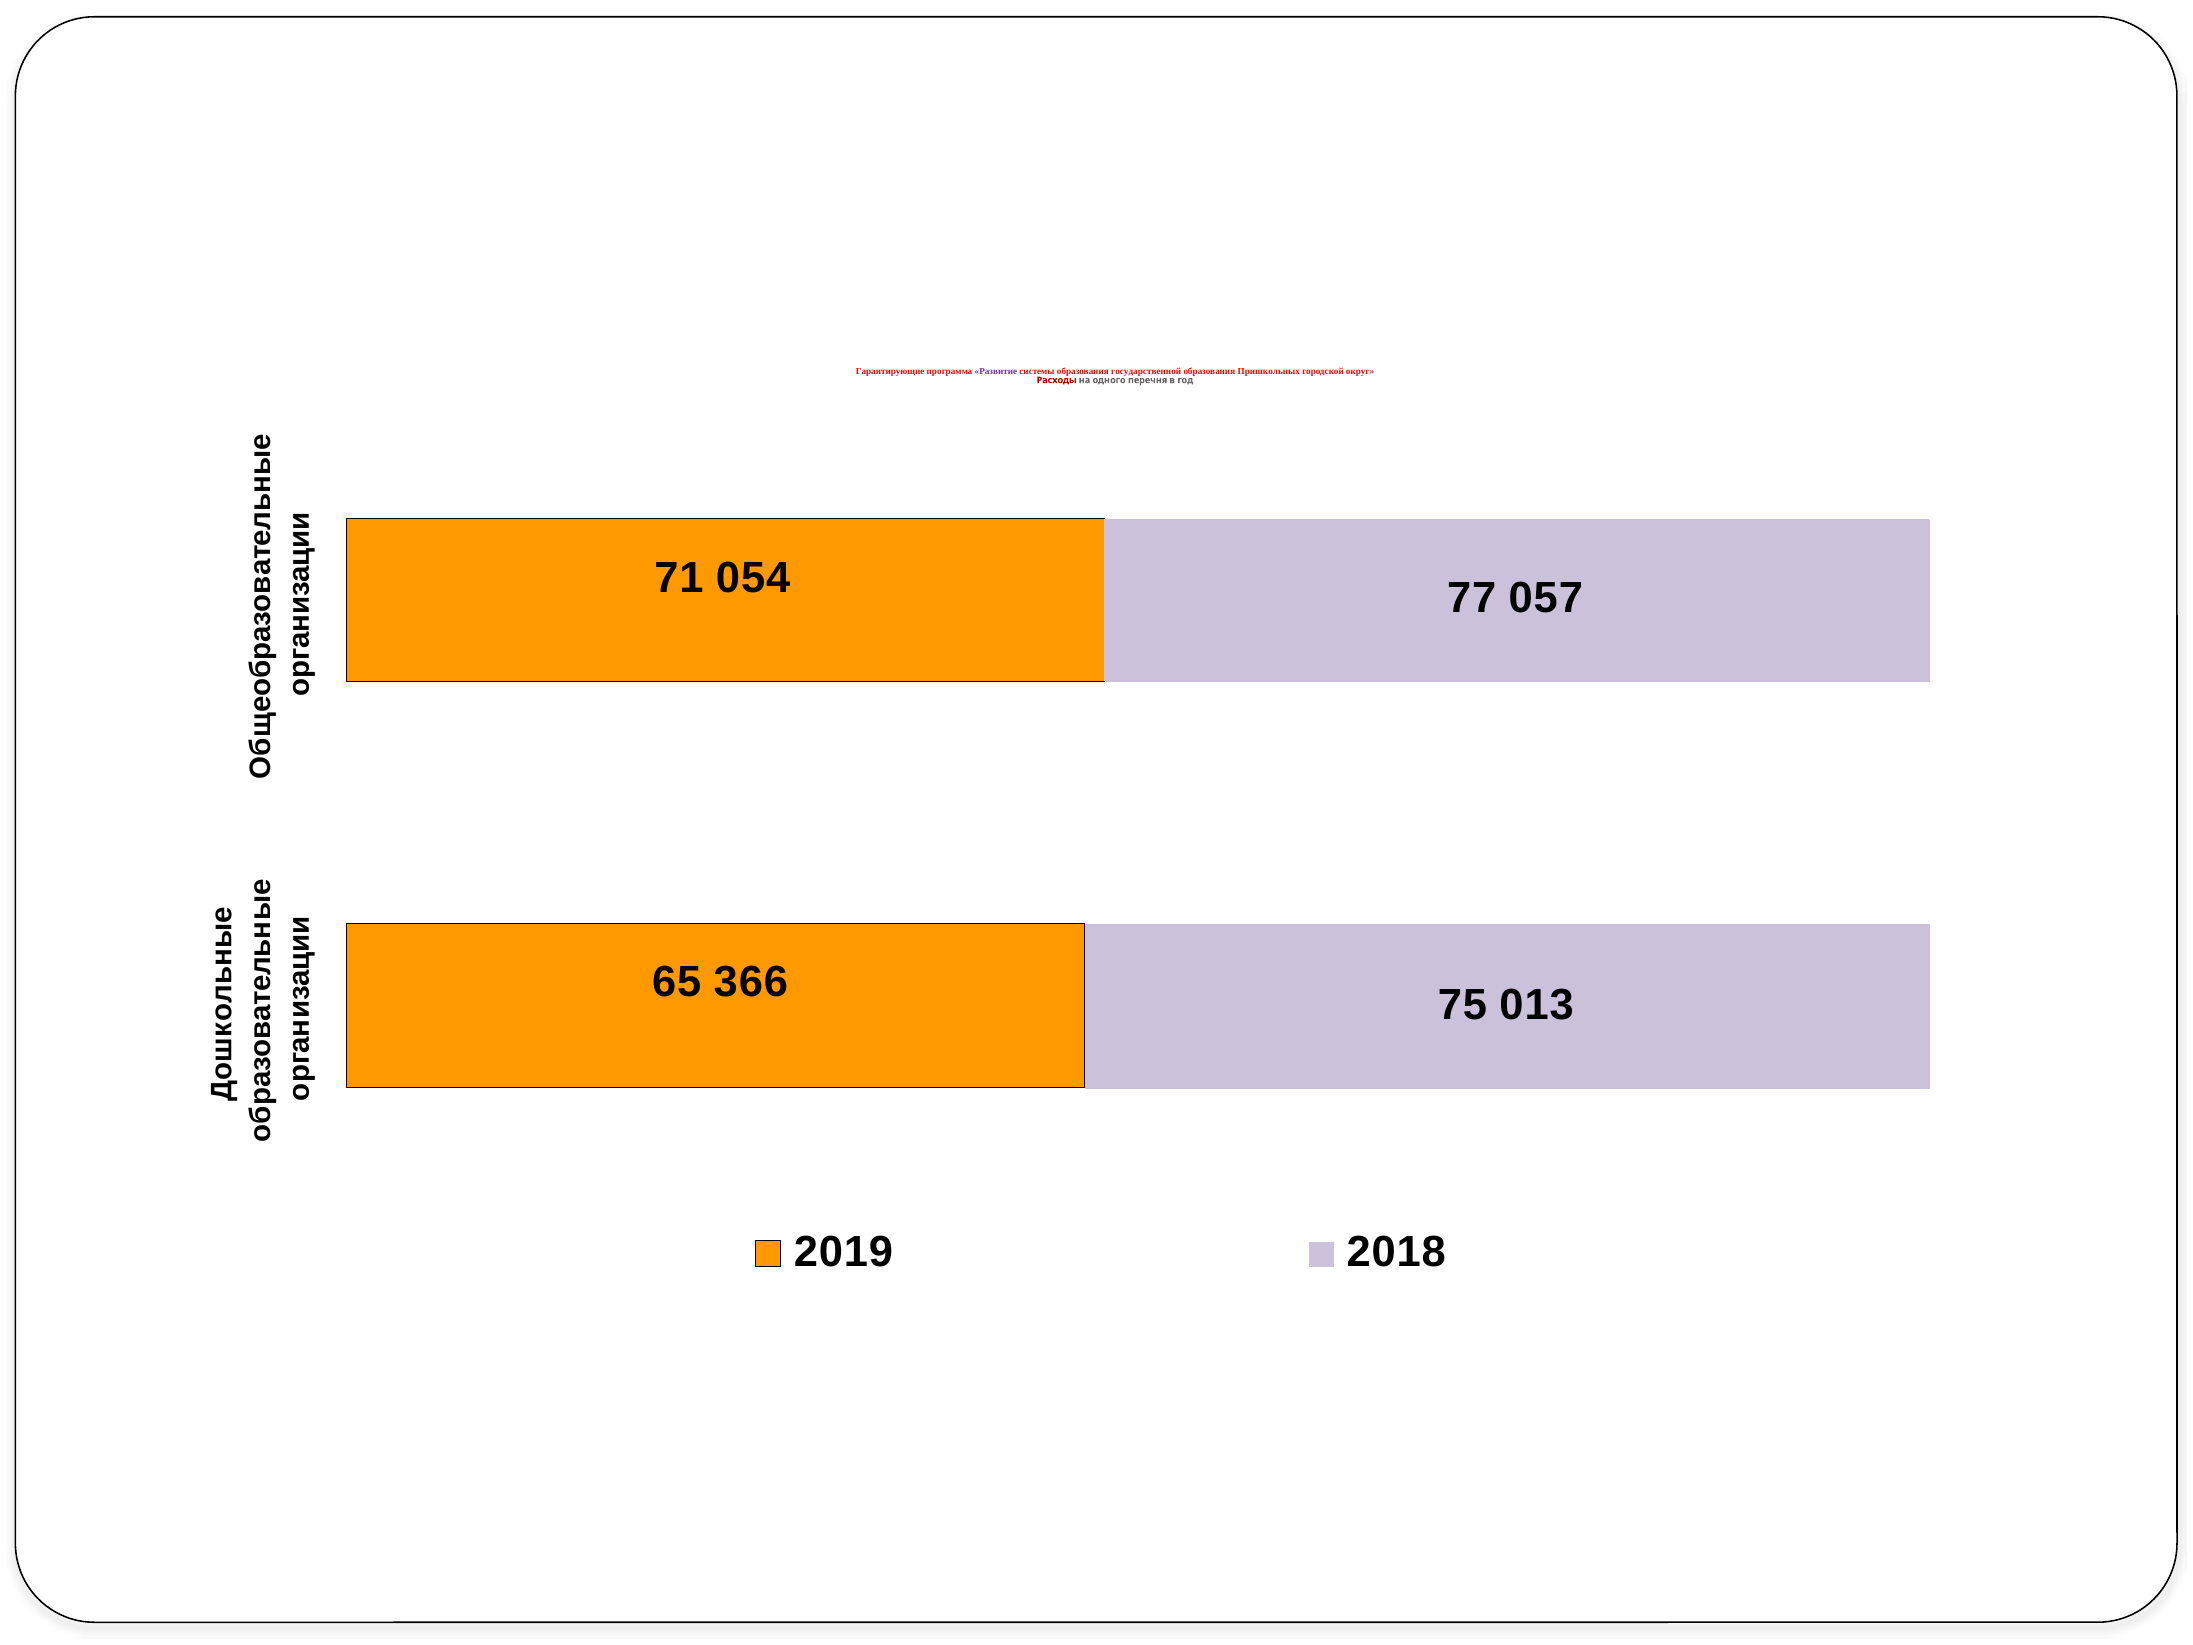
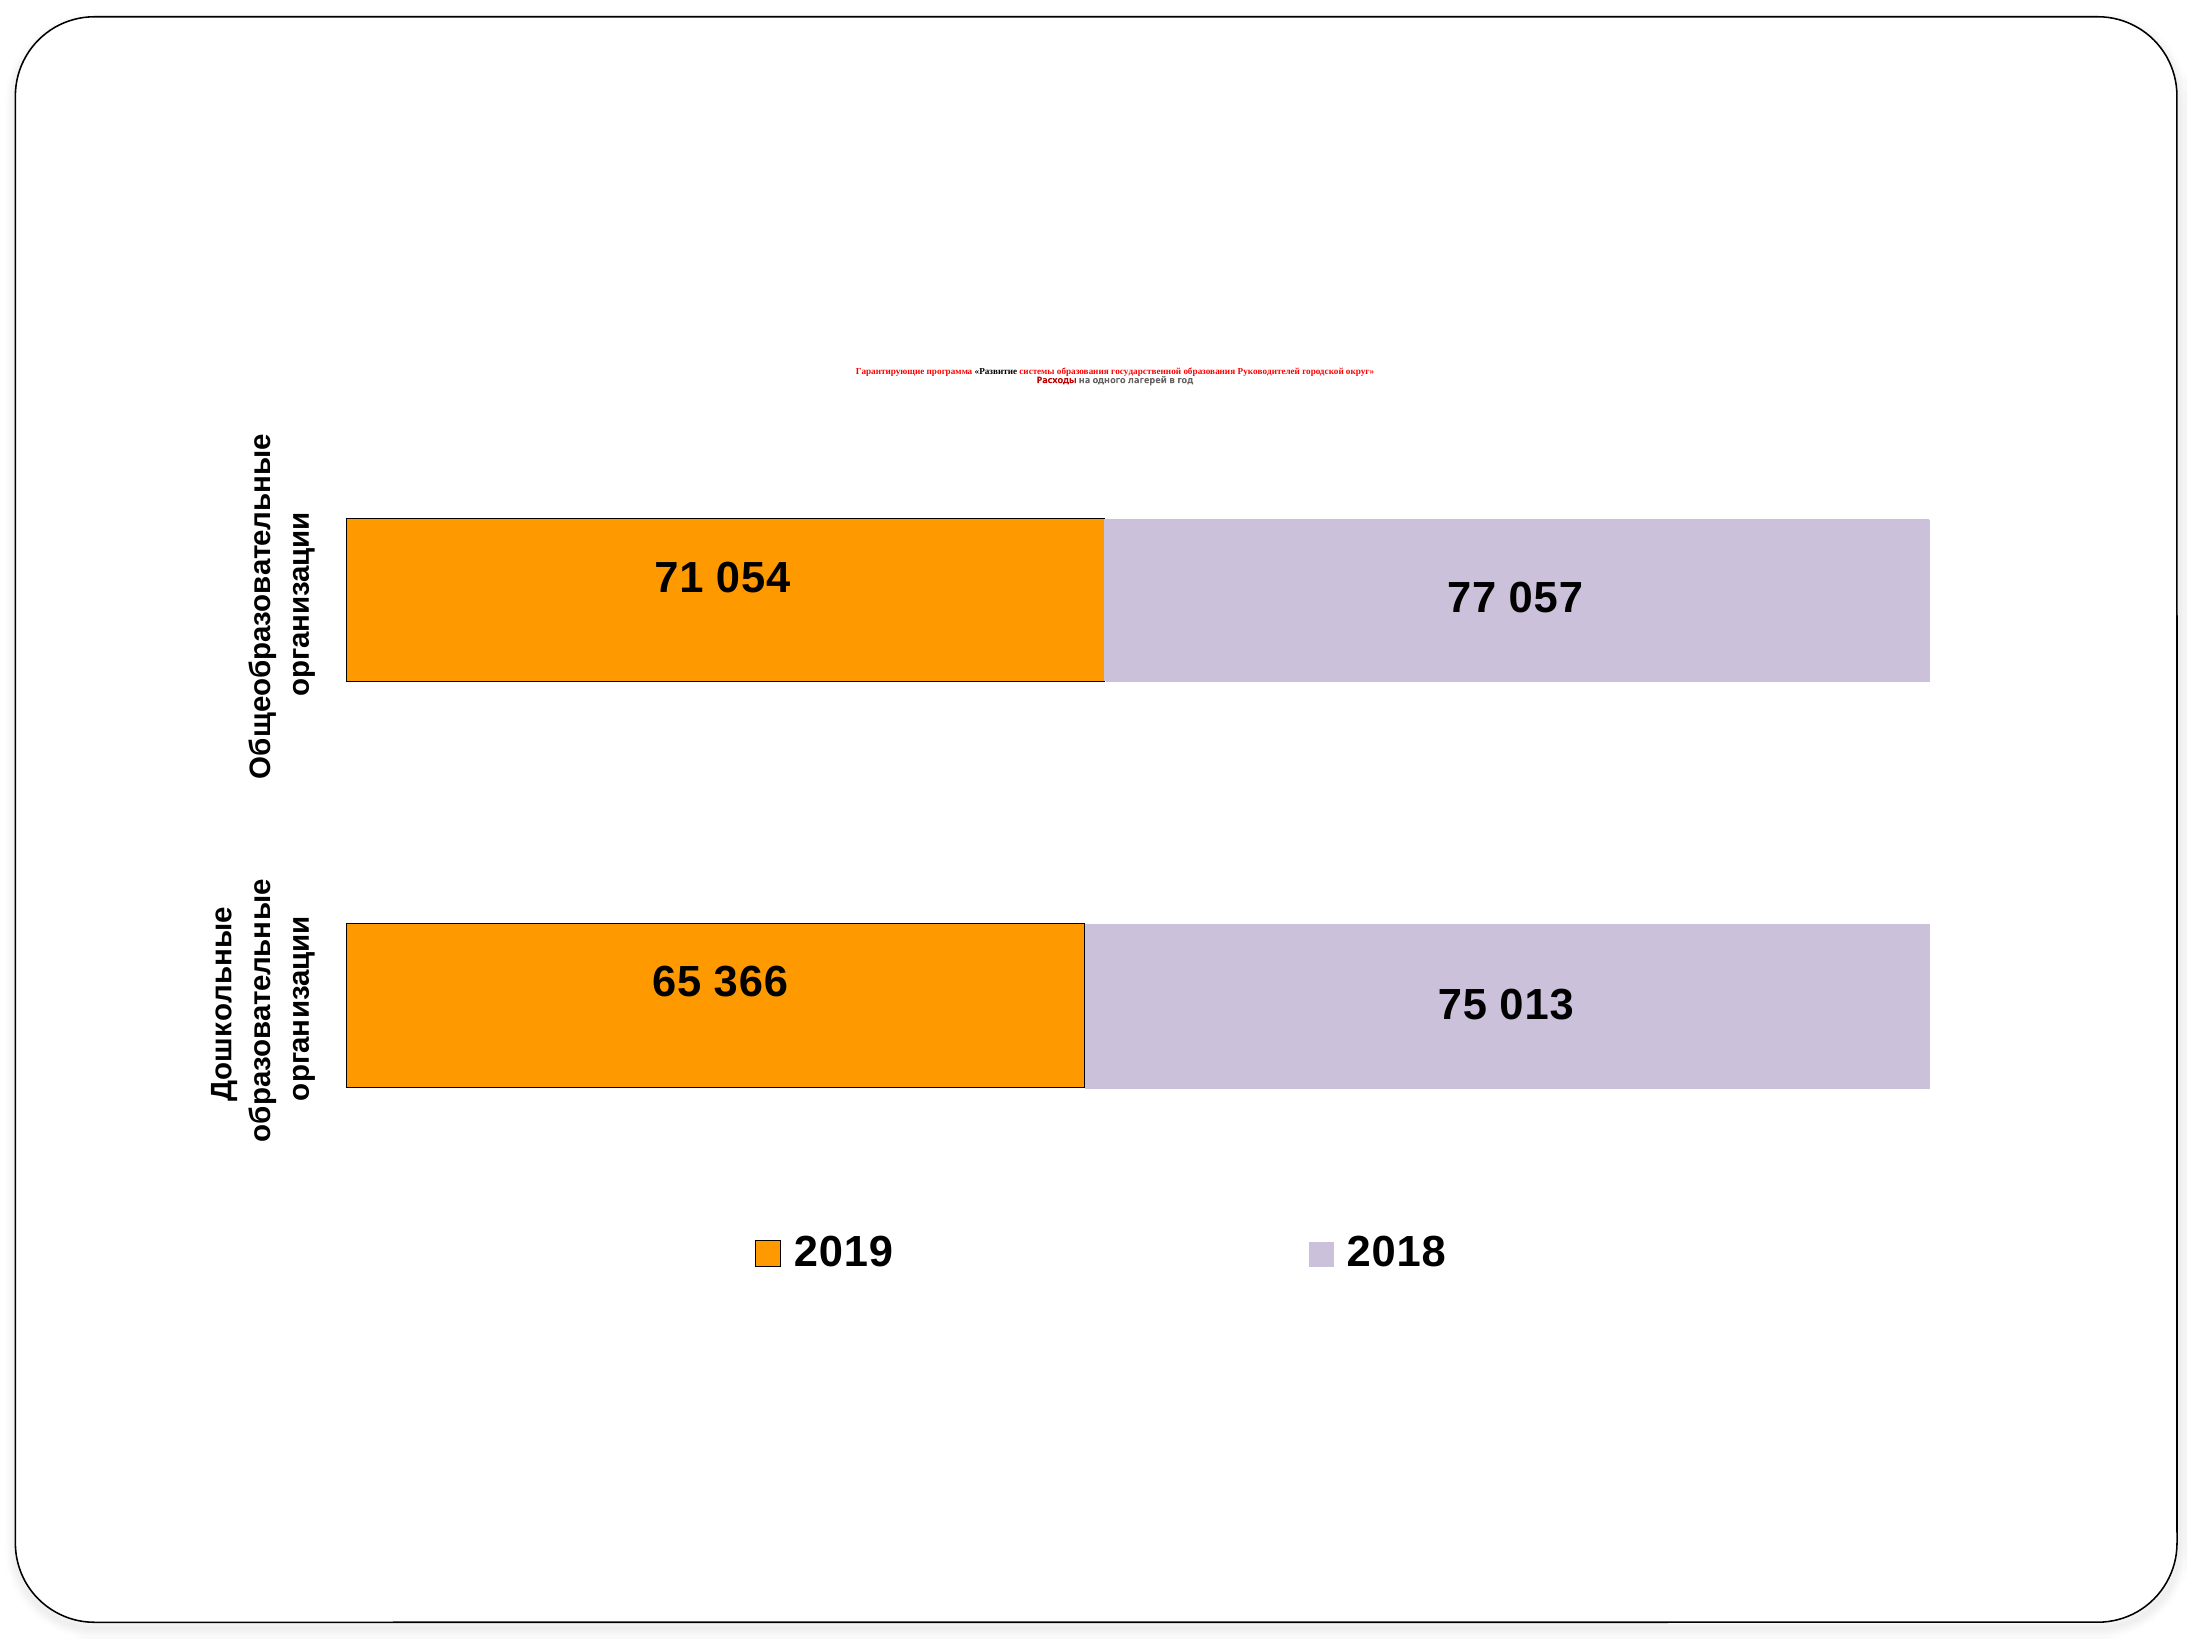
Развитие colour: purple -> black (996, 371)
Пришкольных: Пришкольных -> Руководителей (1269, 371)
перечня: перечня -> лагерей (1148, 380)
